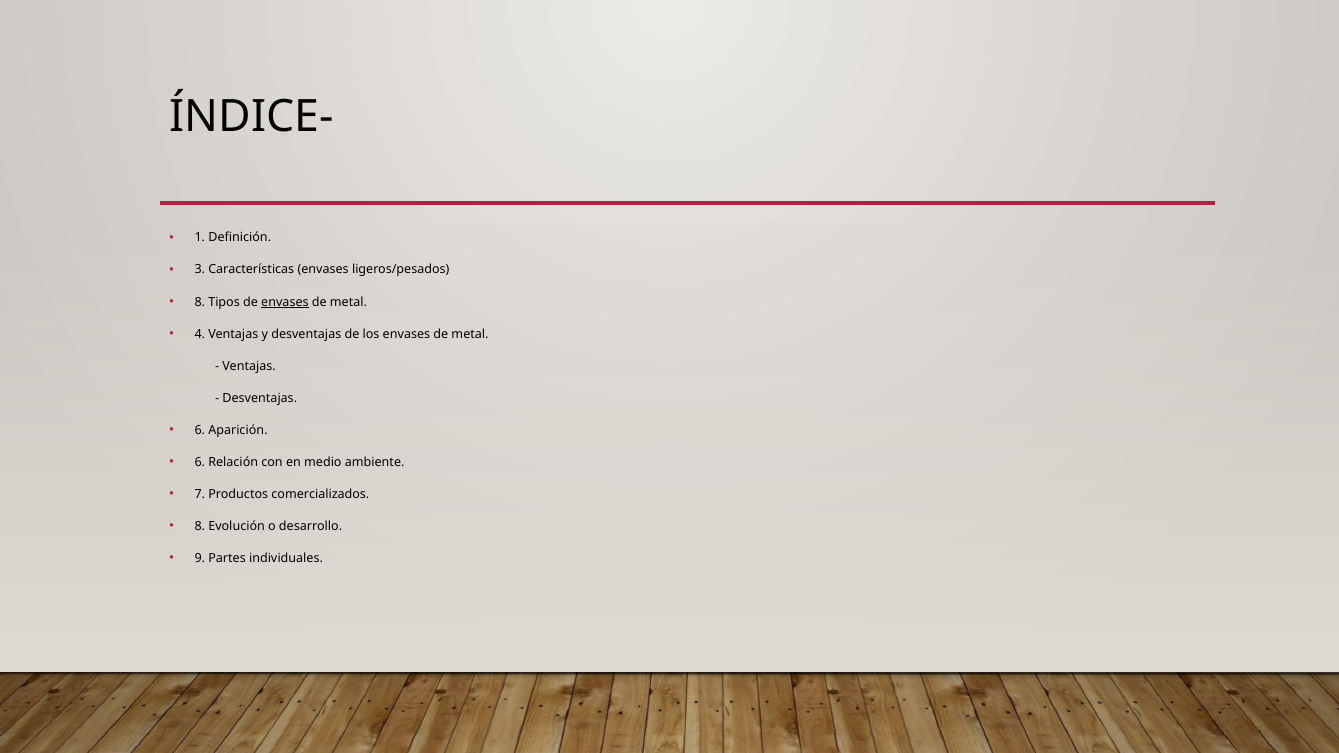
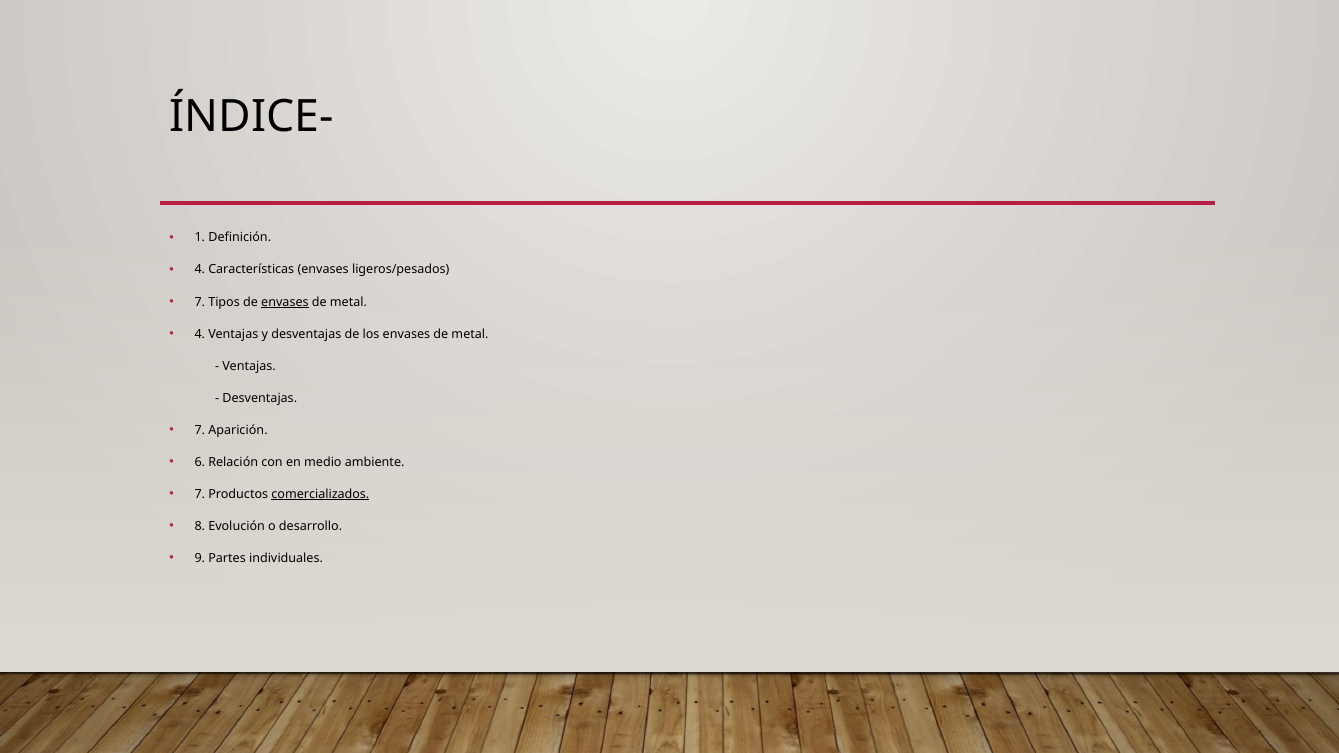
3: 3 -> 4 (200, 270)
8: 8 -> 7 (200, 302)
6: 6 -> 7 (200, 430)
comercializados underline: none -> present (320, 494)
